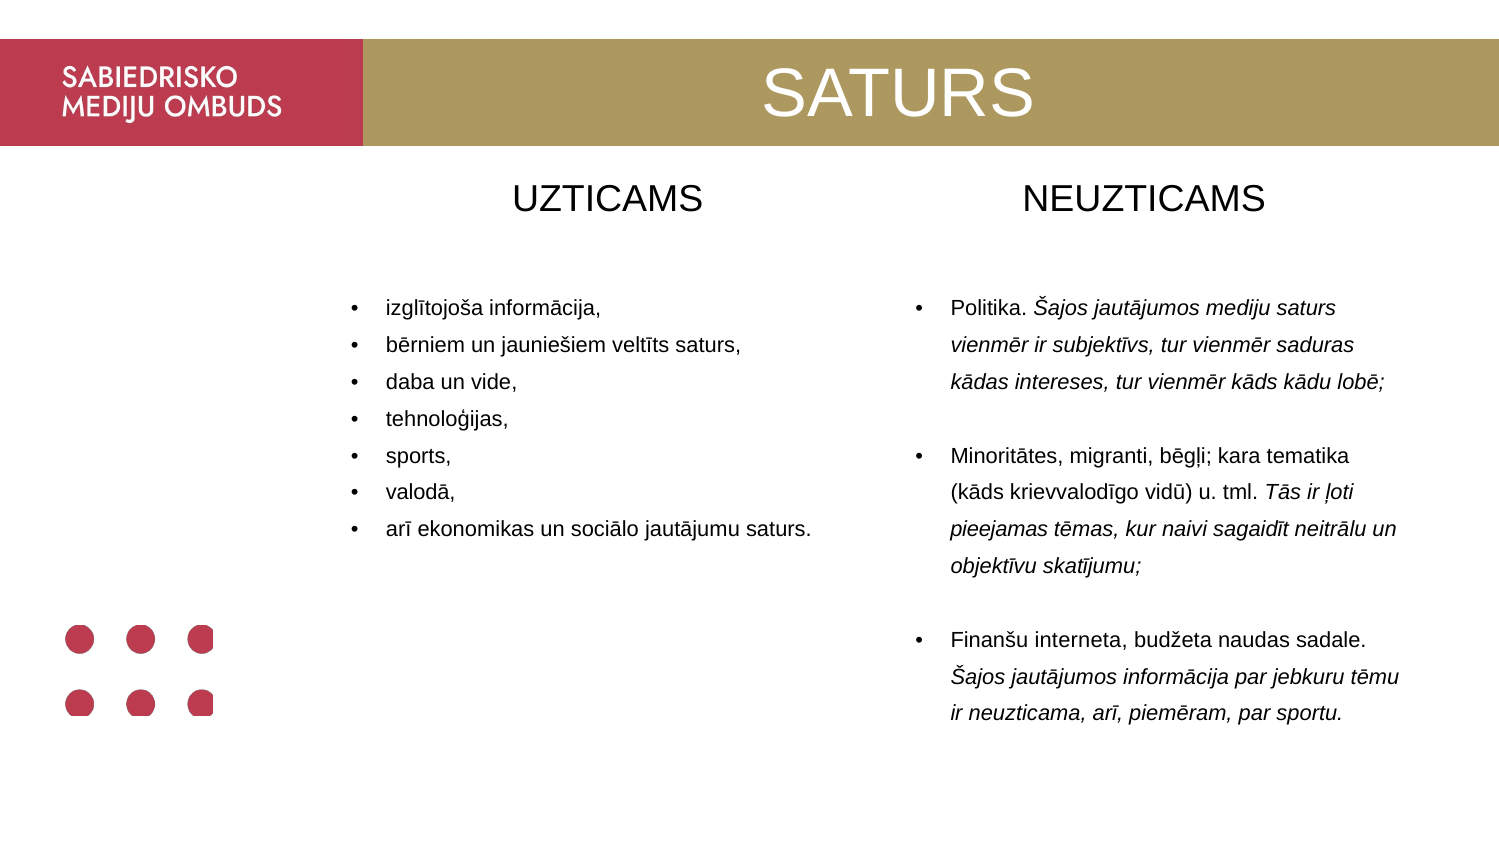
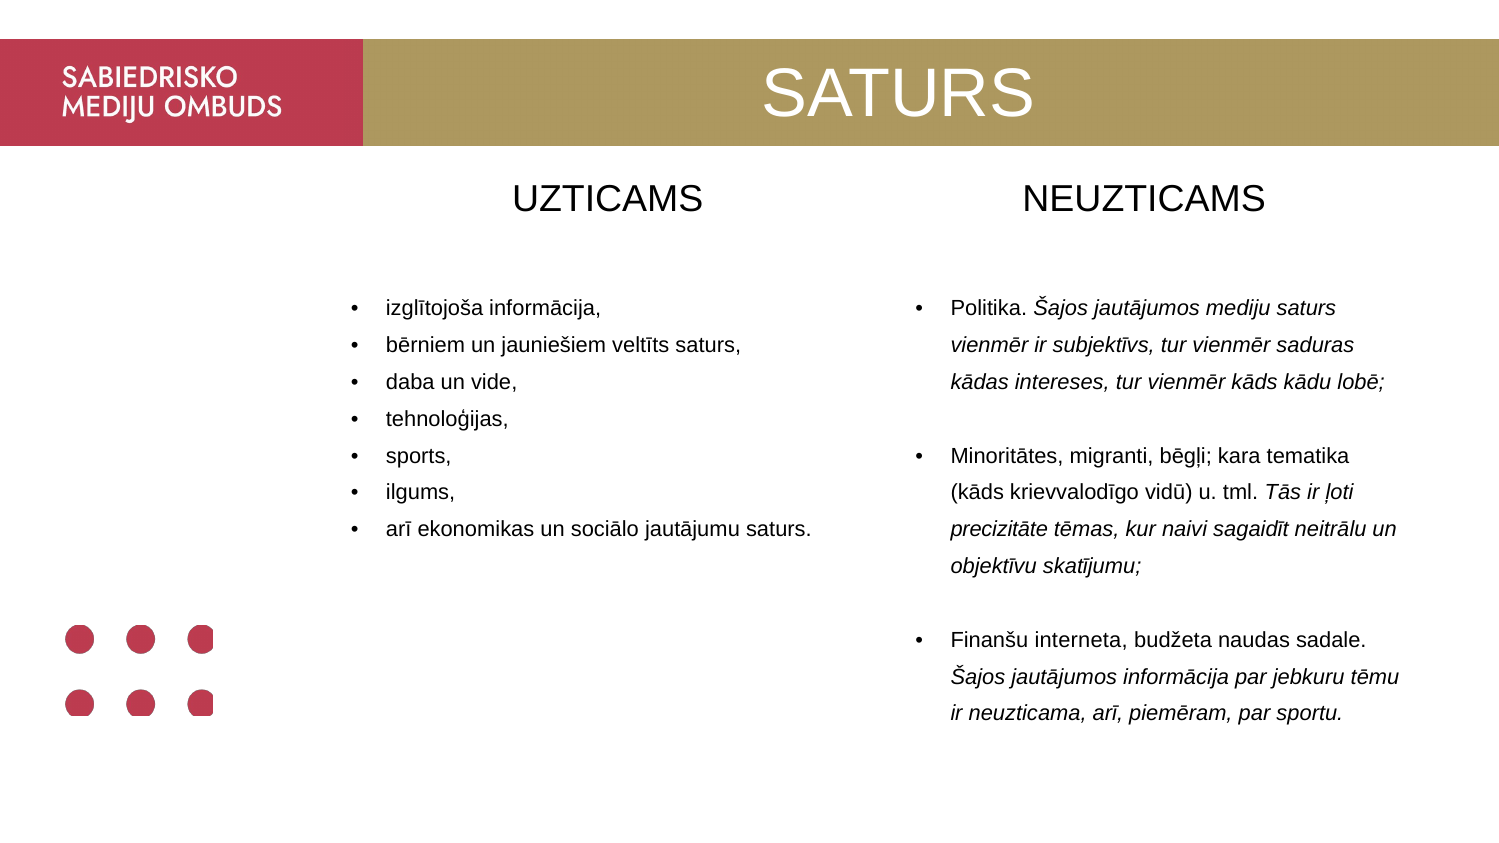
valodā: valodā -> ilgums (421, 493)
pieejamas: pieejamas -> precizitāte (999, 530)
